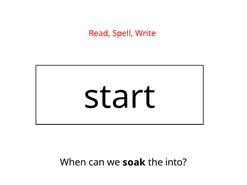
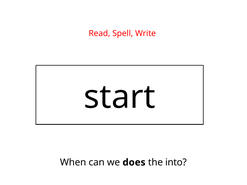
soak: soak -> does (134, 163)
